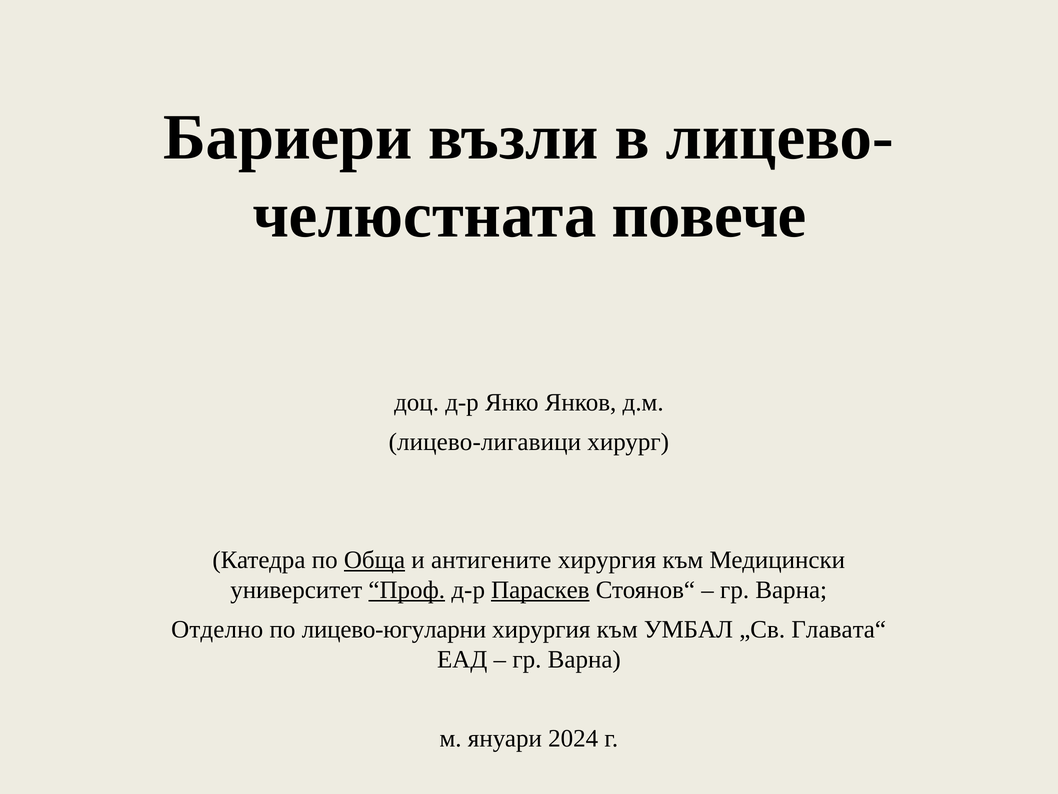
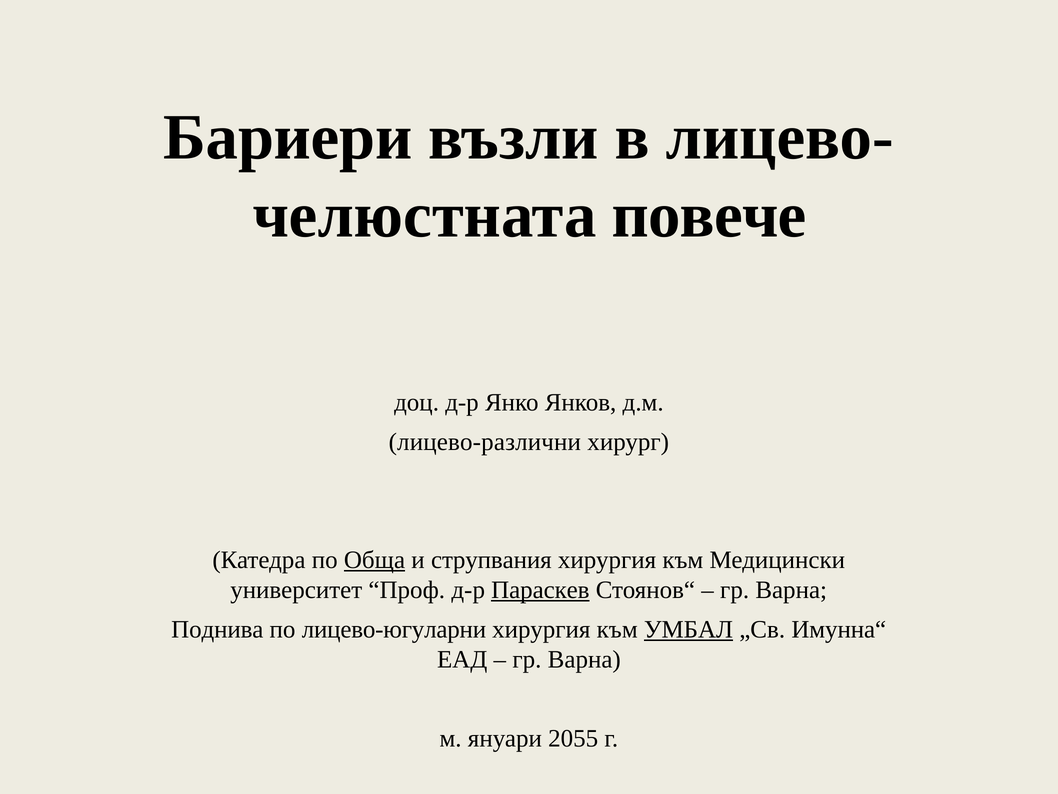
лицево-лигавици: лицево-лигавици -> лицево-различни (485, 442)
антигените: антигените -> струпвания (491, 560)
Проф underline: present -> none (407, 590)
Отделно: Отделно -> Поднива (217, 629)
УМБАЛ underline: none -> present (688, 629)
Главата“: Главата“ -> Имунна“ (839, 629)
2024: 2024 -> 2055 (573, 738)
